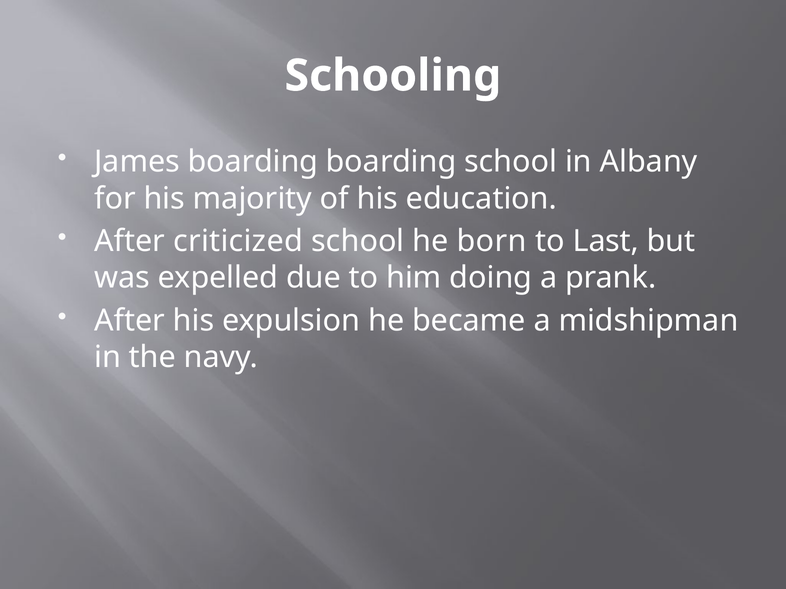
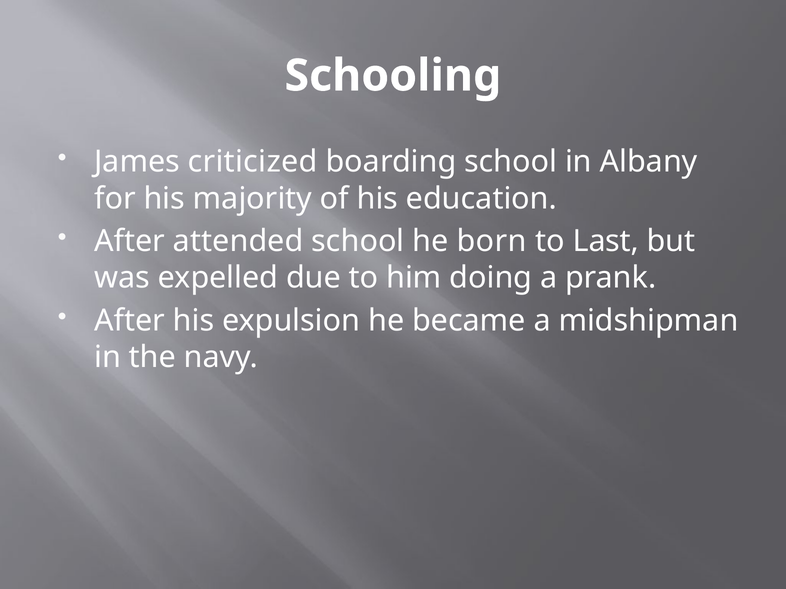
James boarding: boarding -> criticized (253, 162)
criticized: criticized -> attended (238, 241)
